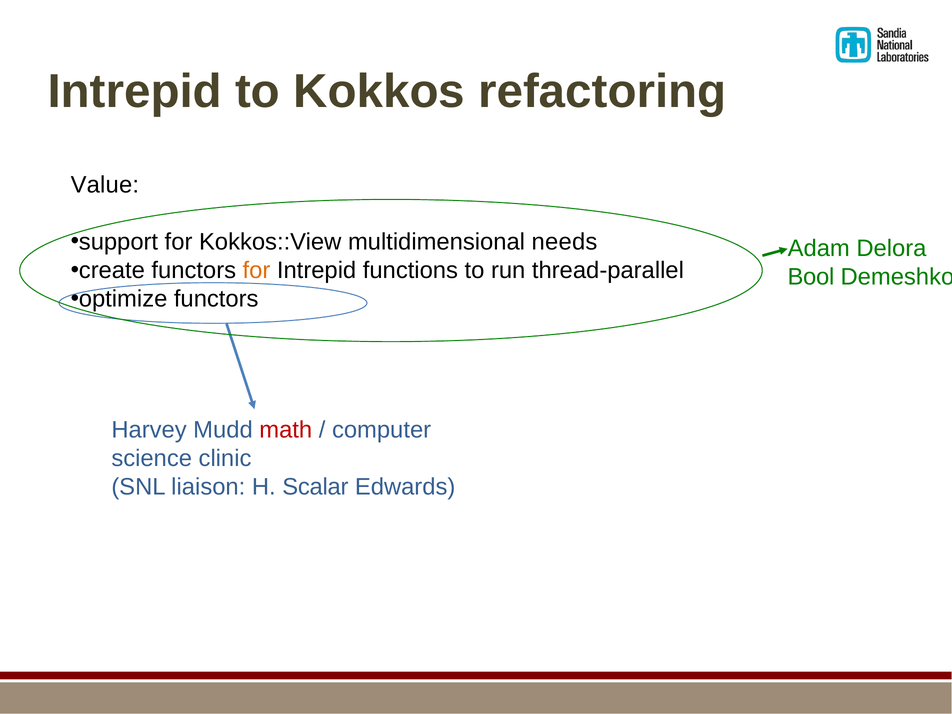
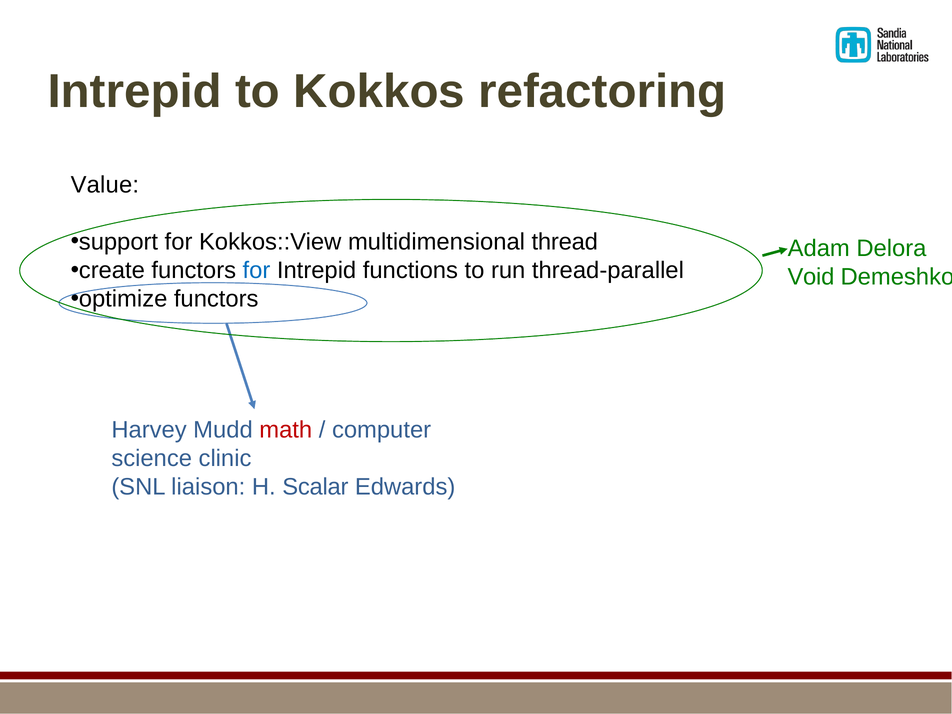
needs: needs -> thread (565, 242)
for colour: orange -> blue (256, 270)
Bool: Bool -> Void (811, 277)
